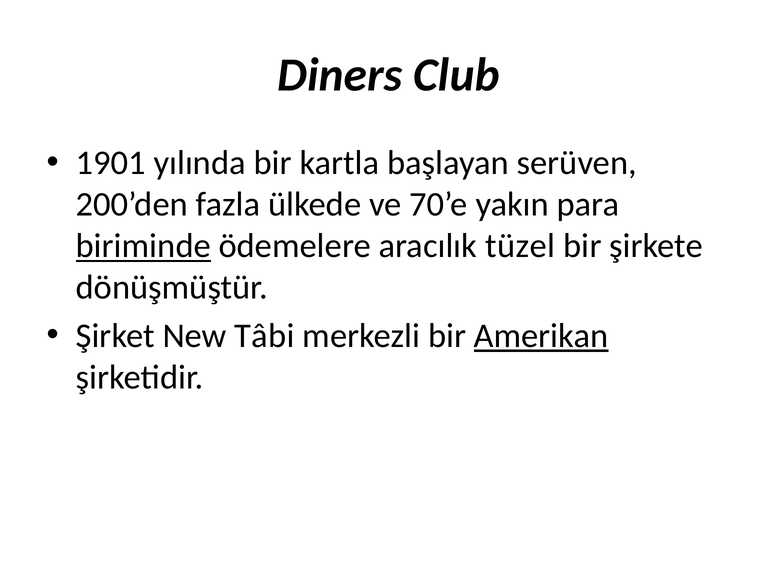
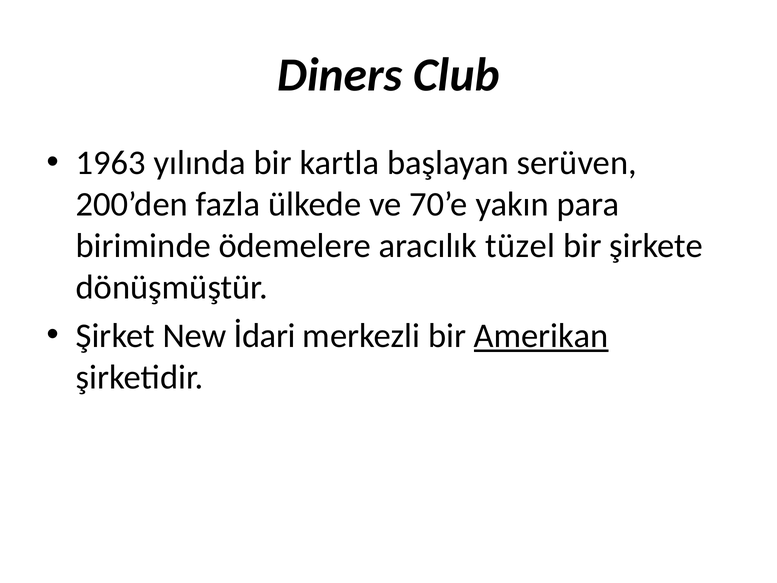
1901: 1901 -> 1963 (111, 163)
biriminde underline: present -> none (143, 246)
Tâbi: Tâbi -> İdari (265, 336)
